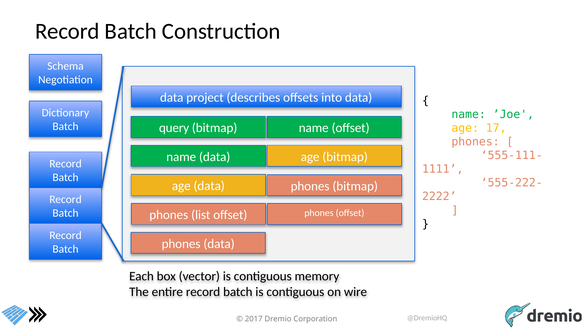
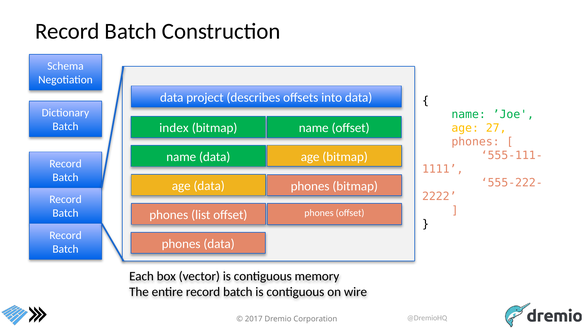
query: query -> index (174, 128)
17: 17 -> 27 (496, 128)
